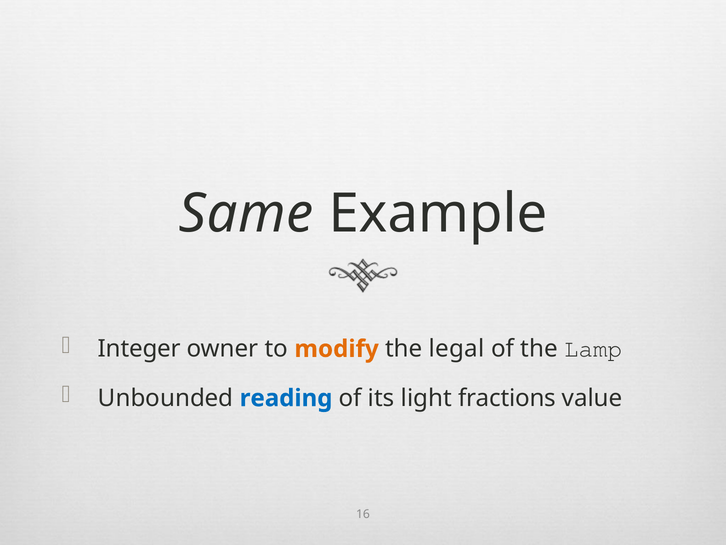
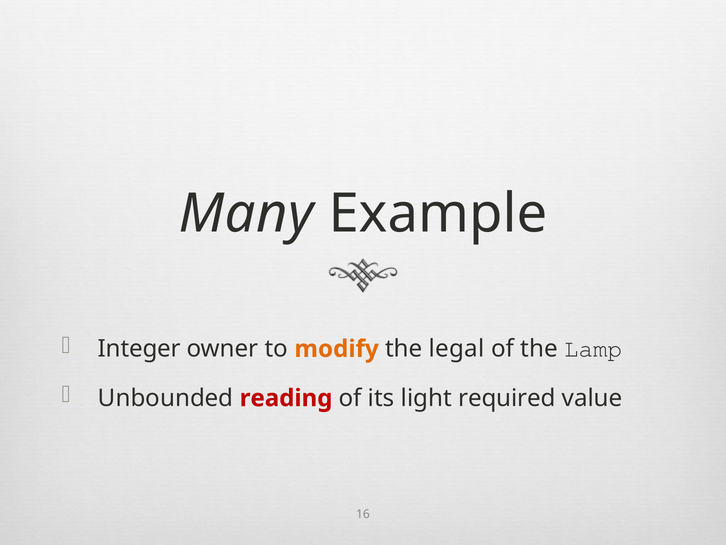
Same: Same -> Many (246, 213)
reading colour: blue -> red (286, 398)
fractions: fractions -> required (507, 398)
